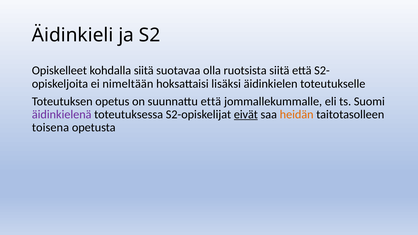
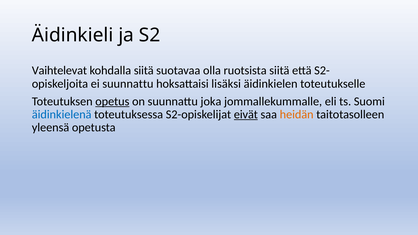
Opiskelleet: Opiskelleet -> Vaihtelevat (59, 71)
ei nimeltään: nimeltään -> suunnattu (128, 84)
opetus underline: none -> present (112, 101)
suunnattu että: että -> joka (211, 101)
äidinkielenä colour: purple -> blue (62, 115)
toisena: toisena -> yleensä (51, 128)
